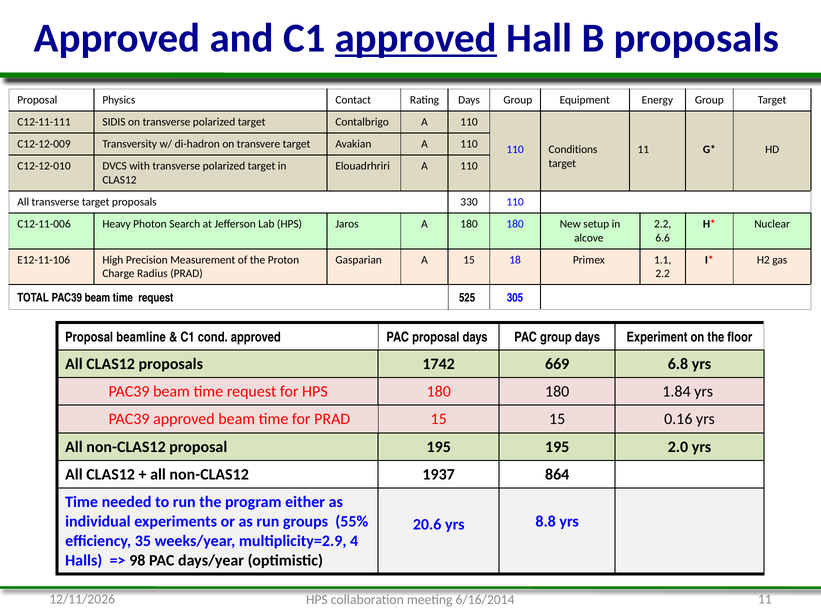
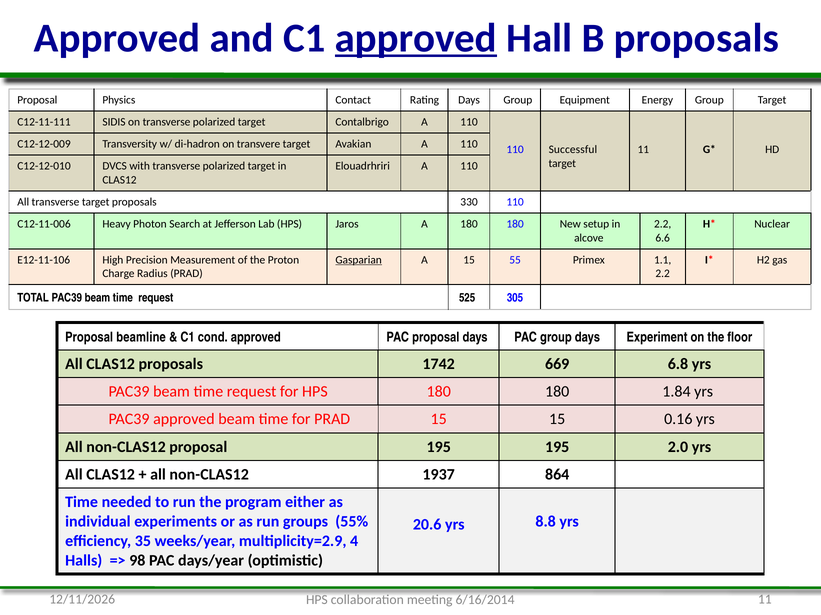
Conditions: Conditions -> Successful (573, 150)
Gasparian underline: none -> present (359, 260)
18: 18 -> 55 (515, 260)
